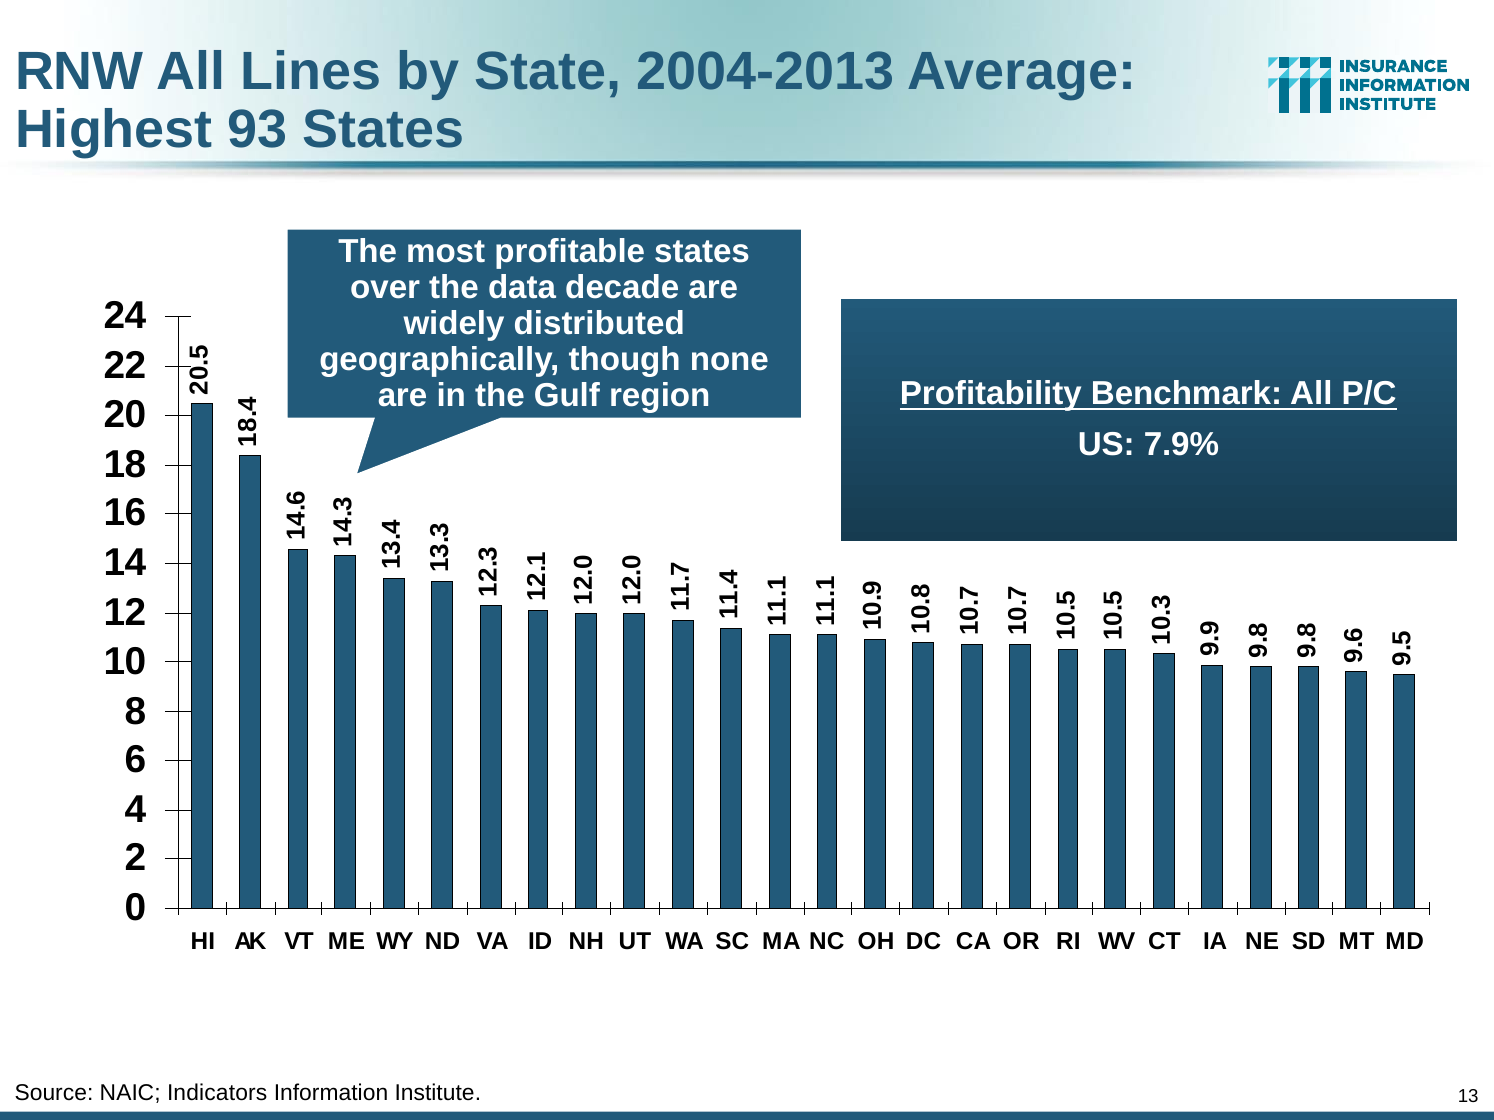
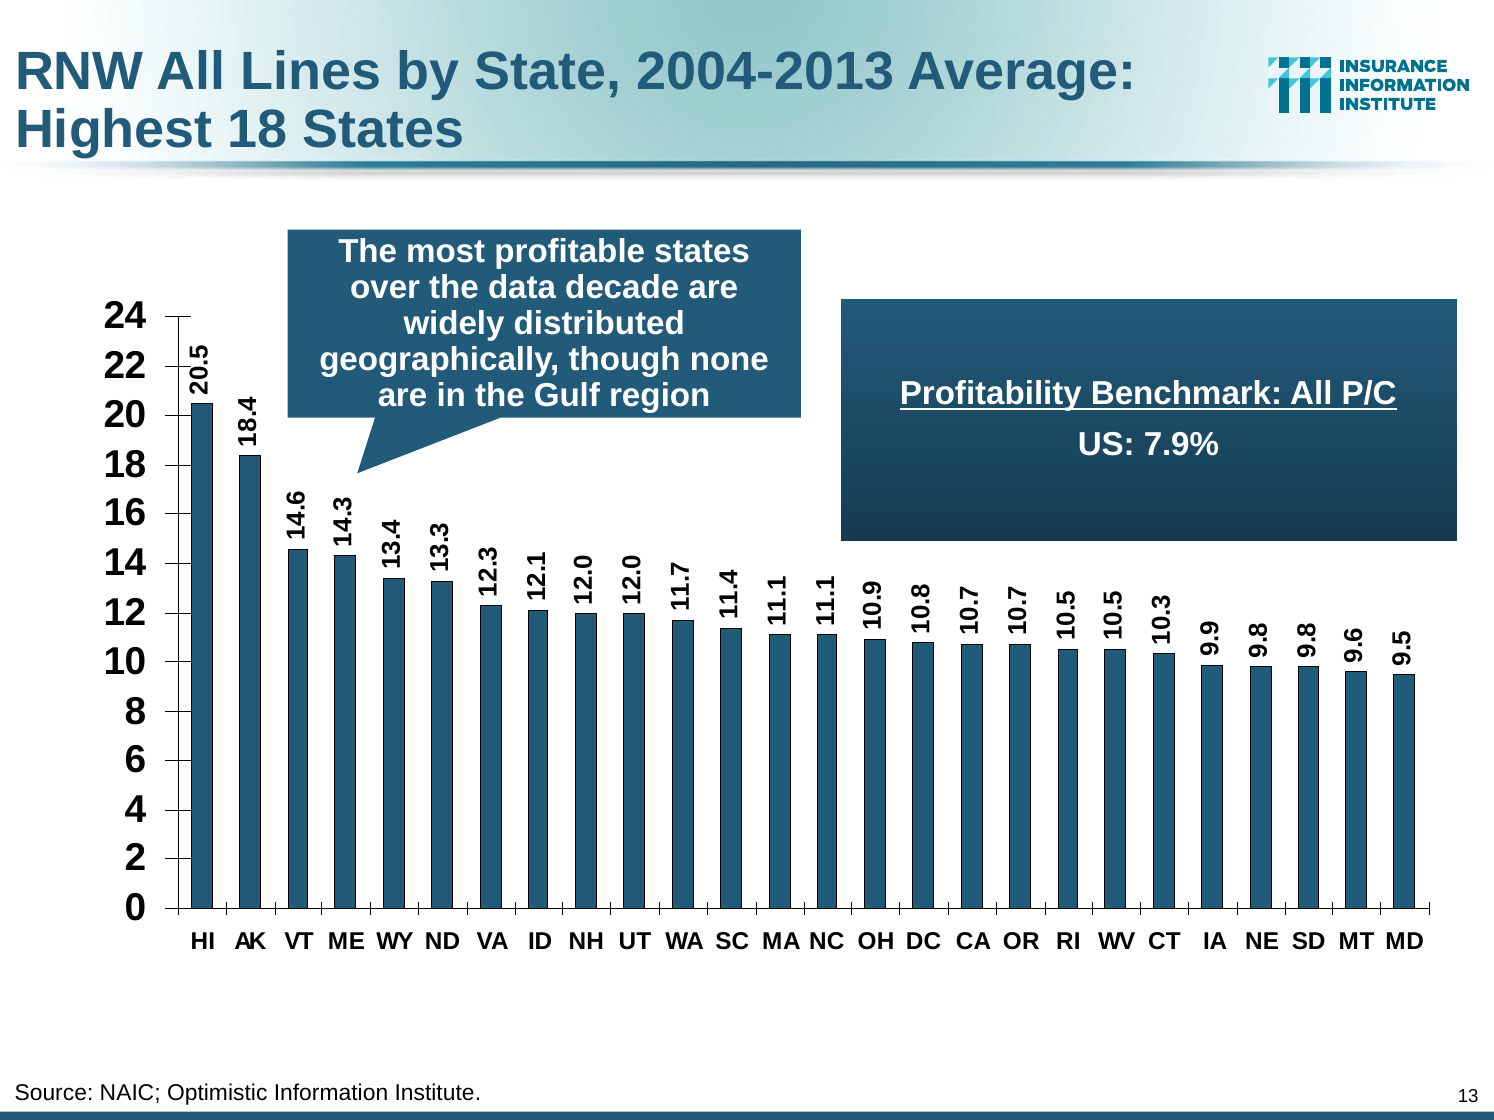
Highest 93: 93 -> 18 (258, 129)
Indicators: Indicators -> Optimistic (217, 1093)
